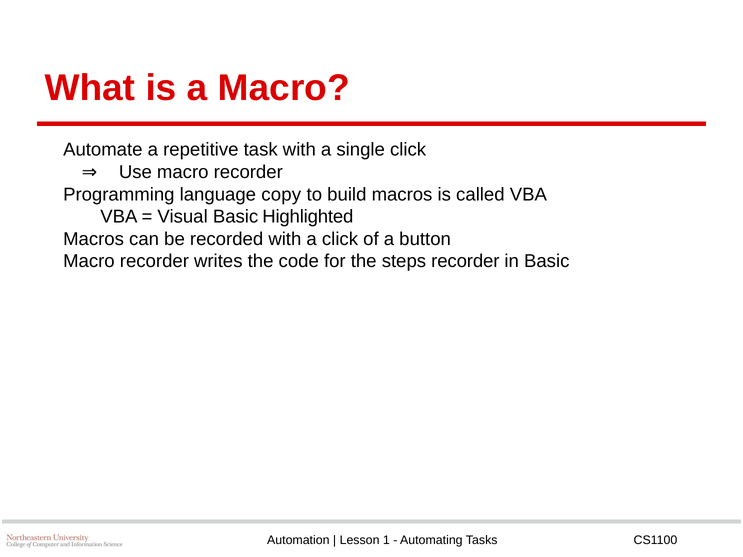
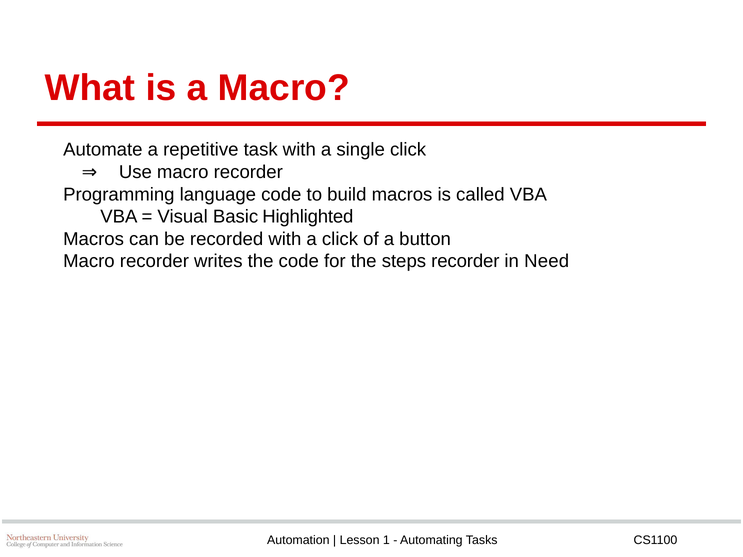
language copy: copy -> code (281, 194)
in Basic: Basic -> Need (547, 261)
